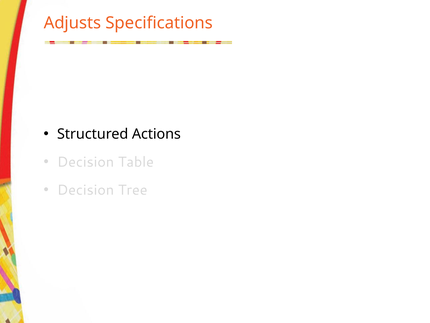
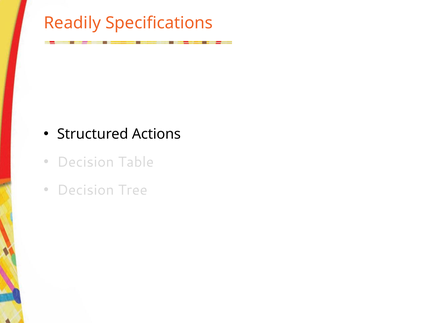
Adjusts: Adjusts -> Readily (72, 23)
